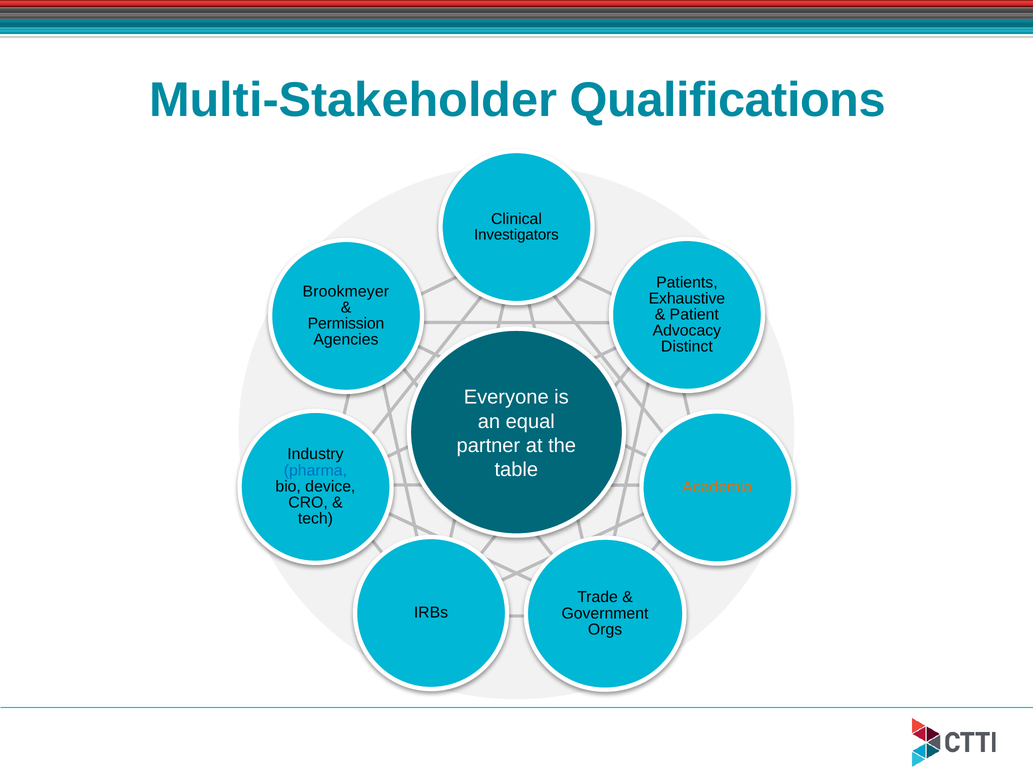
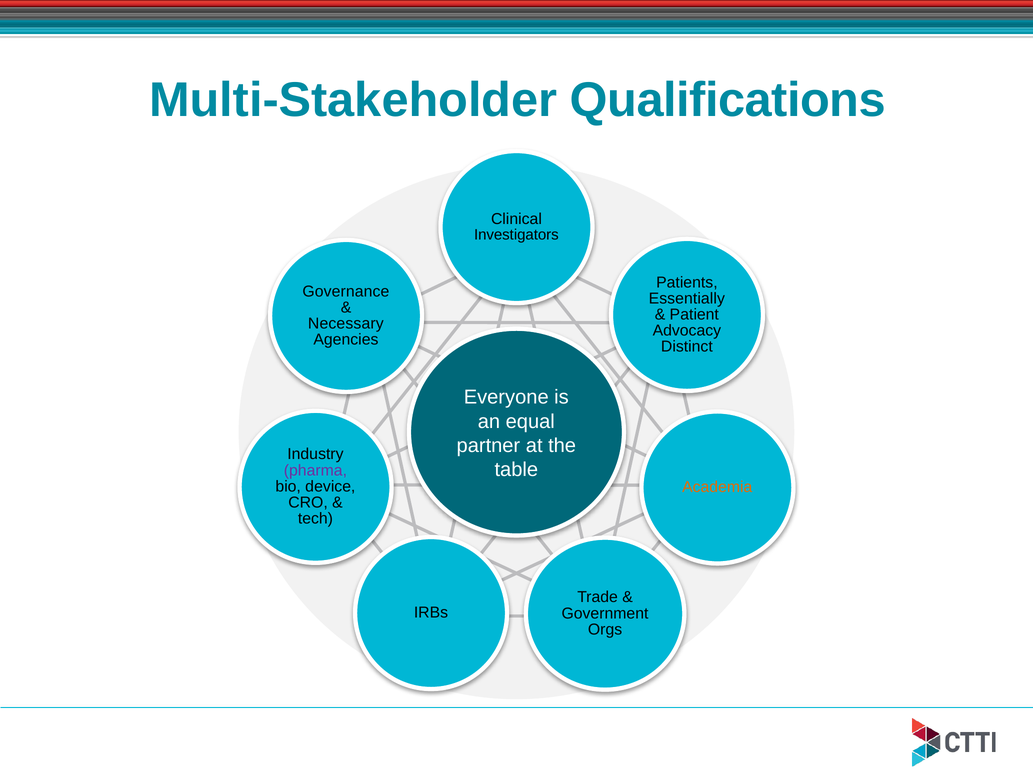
Brookmeyer: Brookmeyer -> Governance (346, 291)
Exhaustive: Exhaustive -> Essentially (687, 298)
Permission: Permission -> Necessary (346, 323)
pharma colour: blue -> purple (315, 470)
